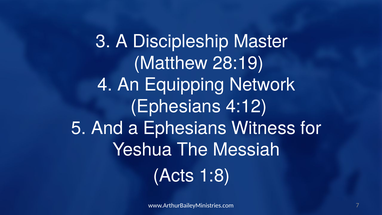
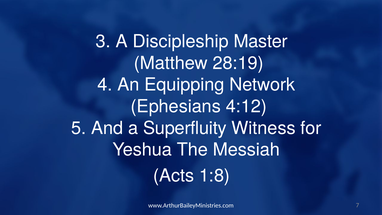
a Ephesians: Ephesians -> Superfluity (185, 128)
